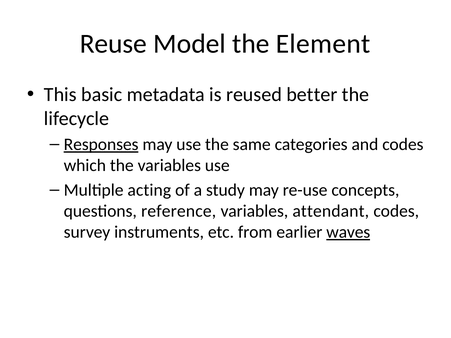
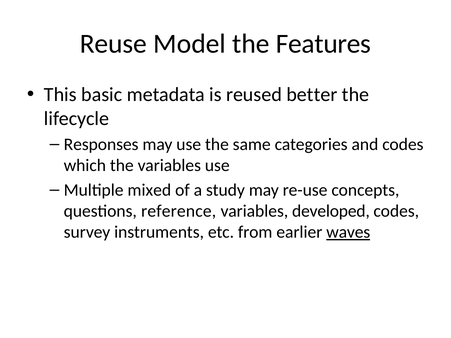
Element: Element -> Features (323, 44)
Responses underline: present -> none (101, 145)
acting: acting -> mixed (149, 190)
attendant: attendant -> developed (331, 211)
